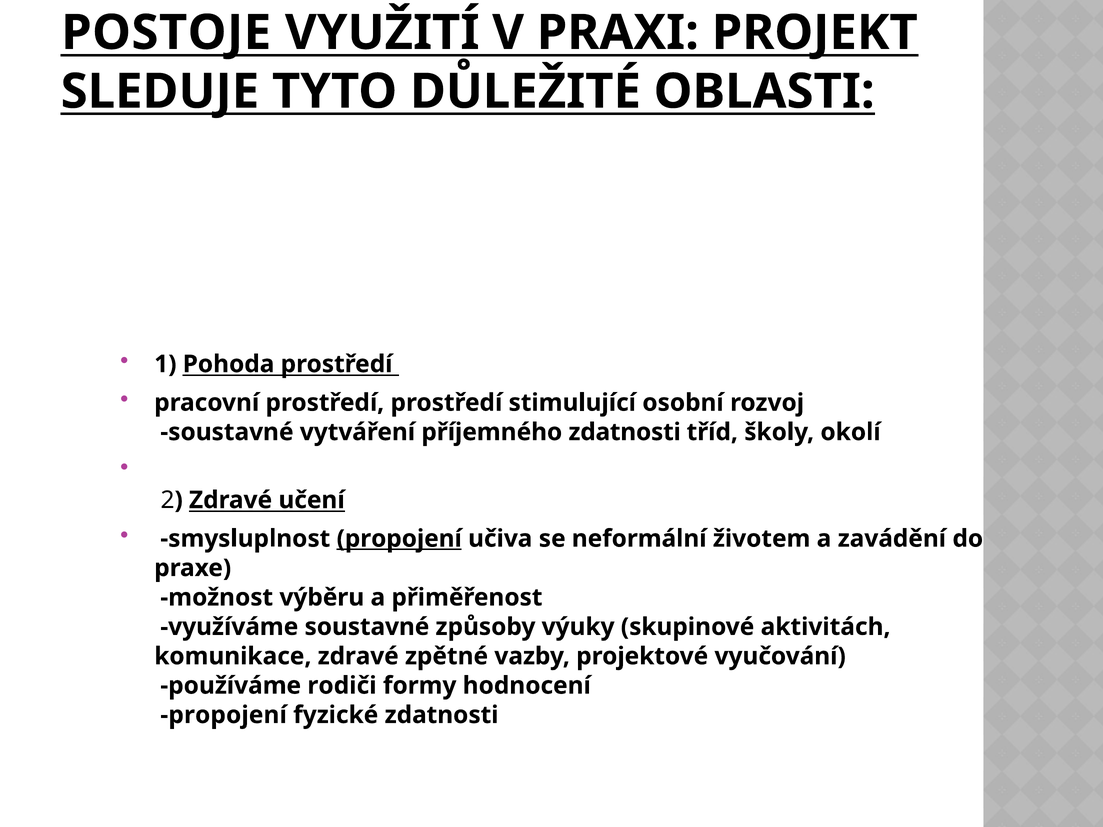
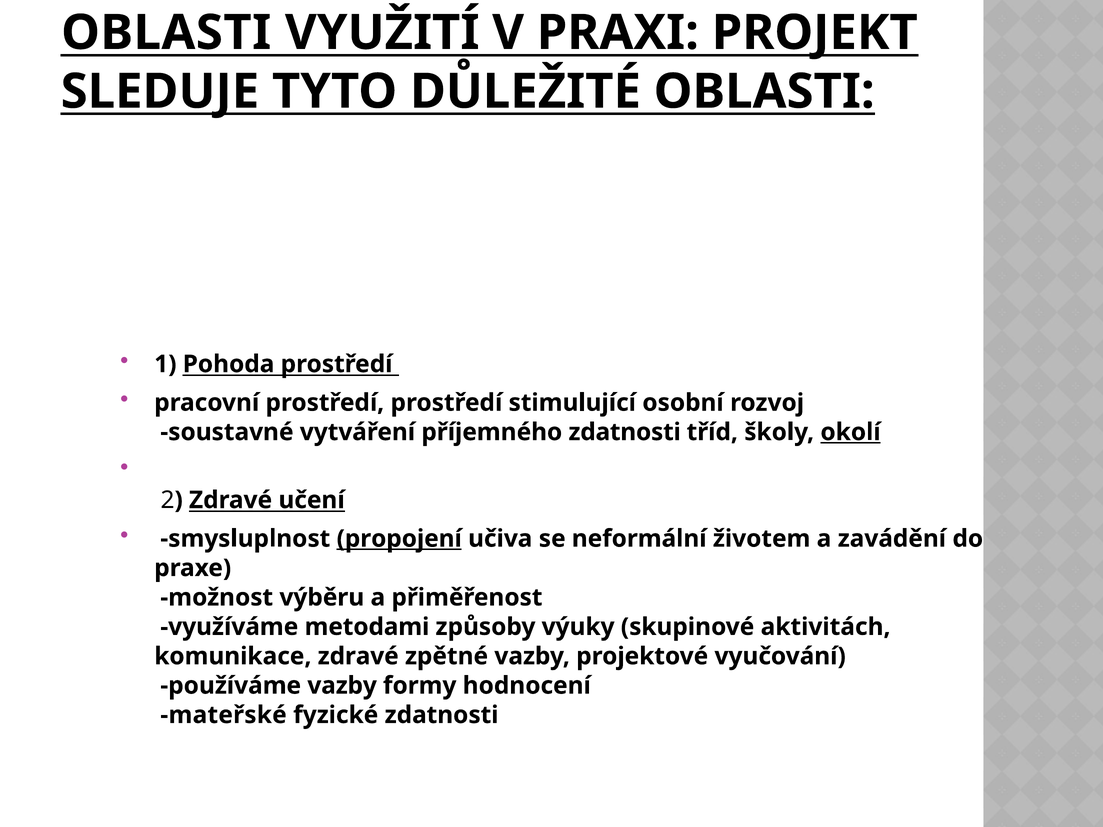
POSTOJE: POSTOJE -> OBLASTI (166, 33)
okolí underline: none -> present (851, 432)
využíváme soustavné: soustavné -> metodami (367, 627)
používáme rodiči: rodiči -> vazby (342, 686)
propojení: propojení -> mateřské (224, 715)
